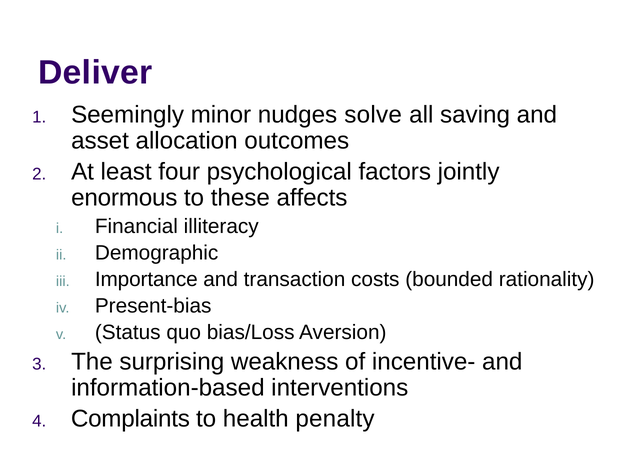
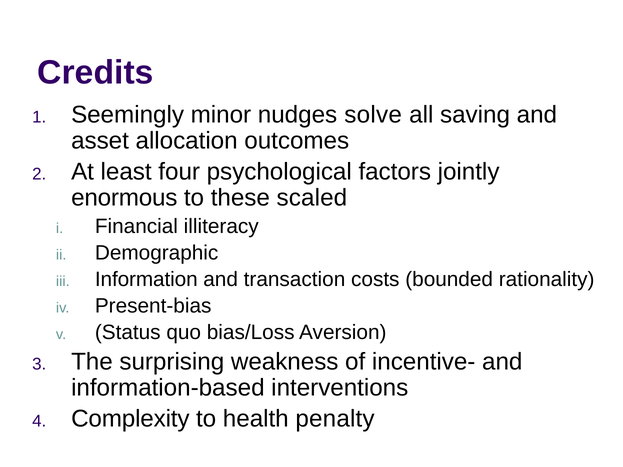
Deliver: Deliver -> Credits (95, 72)
affects: affects -> scaled (312, 198)
Importance: Importance -> Information (146, 280)
Complaints: Complaints -> Complexity (130, 419)
